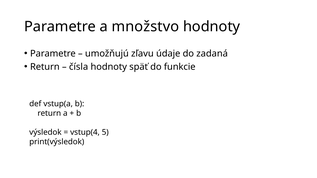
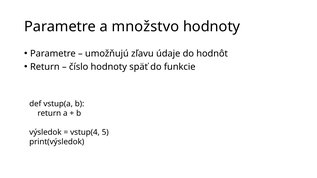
zadaná: zadaná -> hodnôt (212, 54)
čísla: čísla -> číslo (79, 67)
